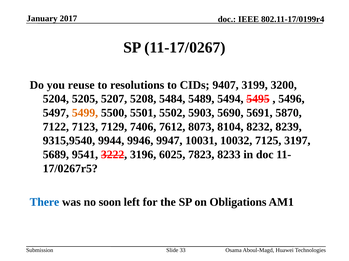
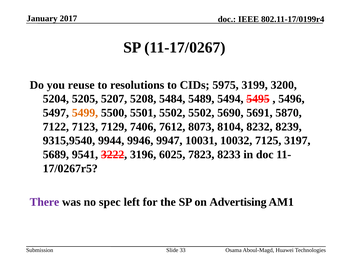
9407: 9407 -> 5975 (226, 85)
5502 5903: 5903 -> 5502 (201, 113)
There colour: blue -> purple (44, 203)
soon: soon -> spec (110, 203)
Obligations: Obligations -> Advertising (238, 203)
